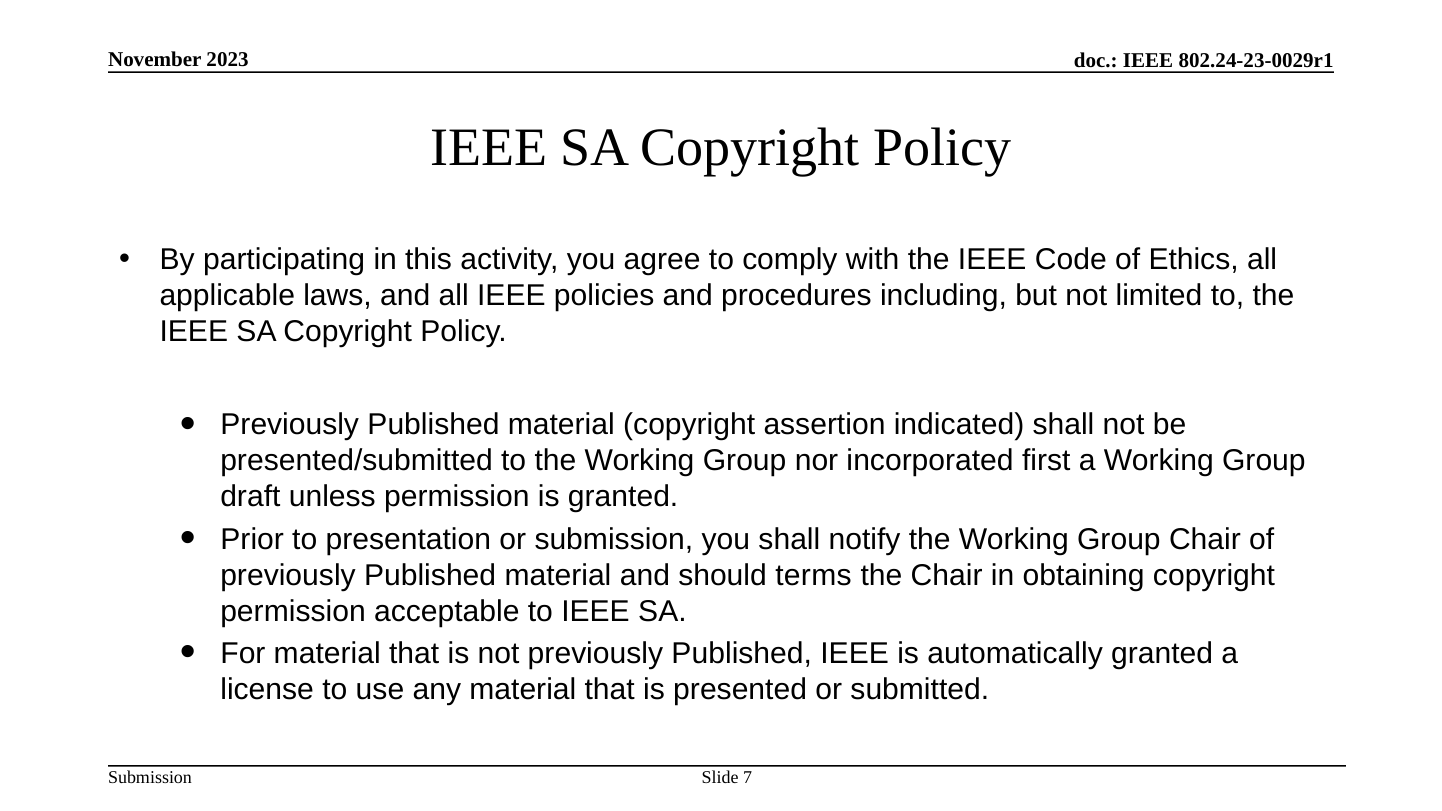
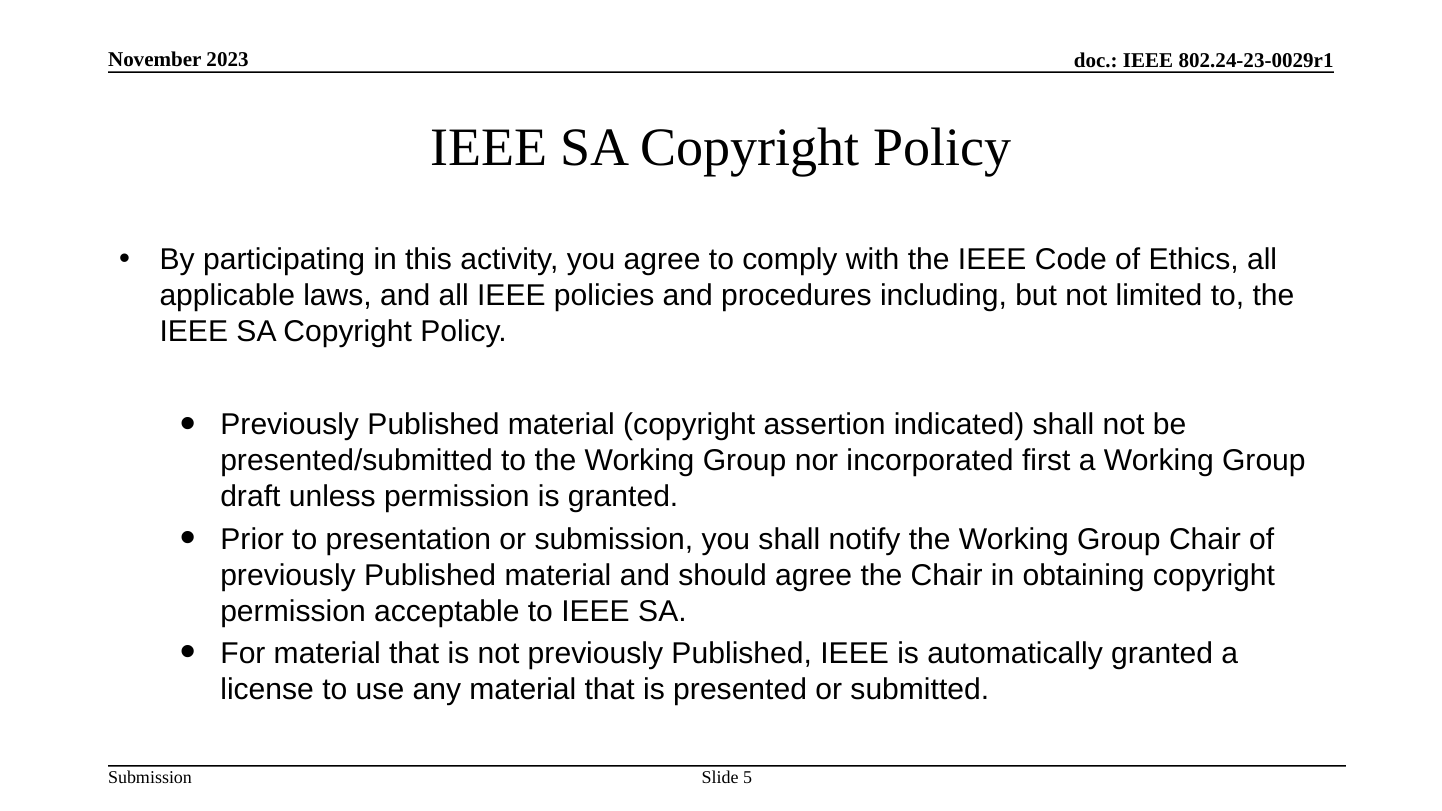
should terms: terms -> agree (814, 575)
7: 7 -> 5 (748, 778)
